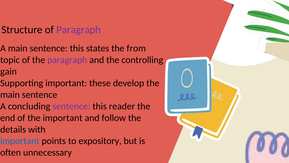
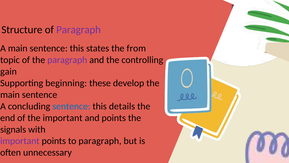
Supporting important: important -> beginning (66, 83)
sentence colour: purple -> blue (71, 106)
reader: reader -> details (122, 106)
and follow: follow -> points (114, 118)
details: details -> signals (13, 129)
important colour: blue -> purple (20, 141)
to expository: expository -> paragraph (100, 141)
